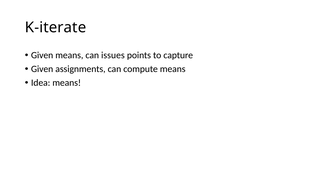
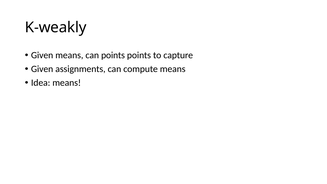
K-iterate: K-iterate -> K-weakly (56, 27)
can issues: issues -> points (113, 55)
